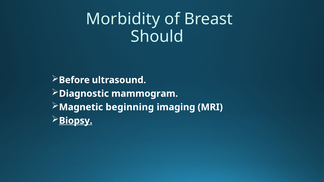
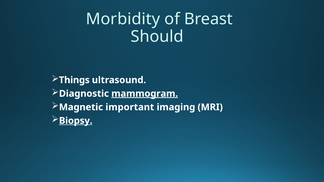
Before: Before -> Things (74, 80)
mammogram underline: none -> present (145, 94)
beginning: beginning -> important (130, 107)
